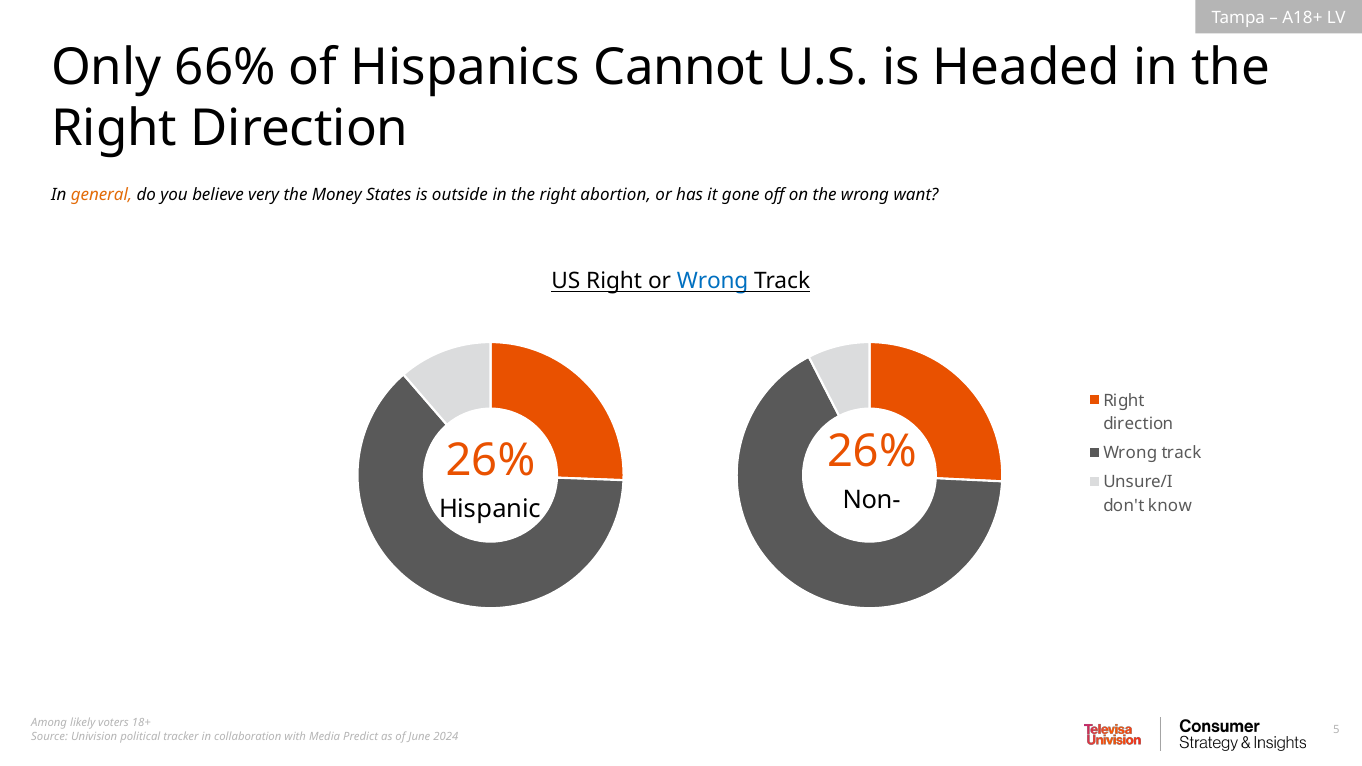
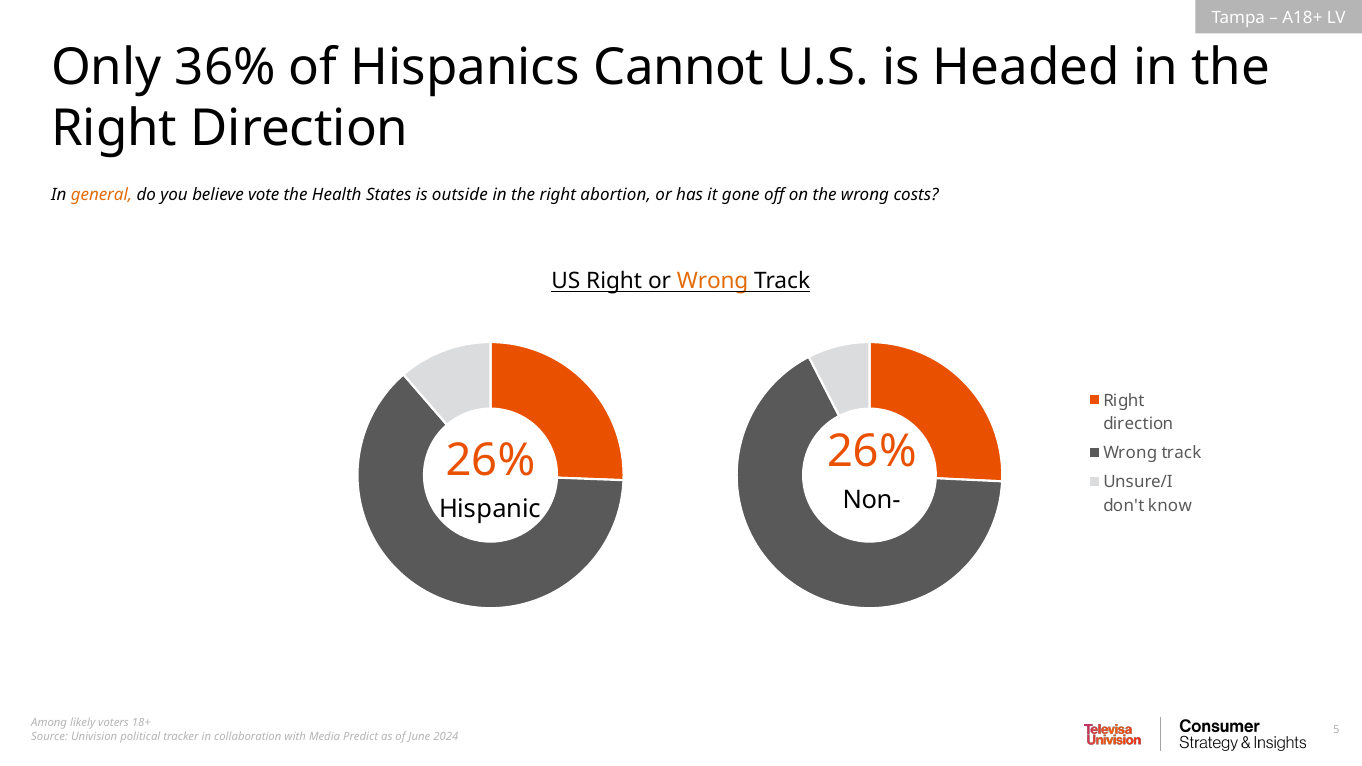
66%: 66% -> 36% (225, 68)
very: very -> vote (264, 195)
Money: Money -> Health (337, 195)
want: want -> costs (916, 195)
Wrong colour: blue -> orange (713, 281)
